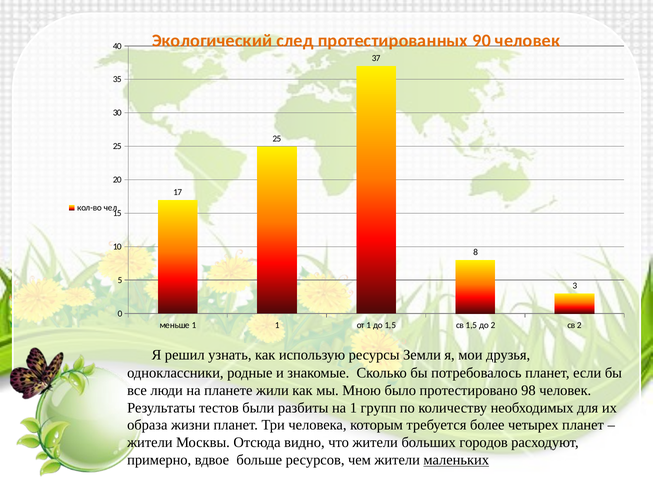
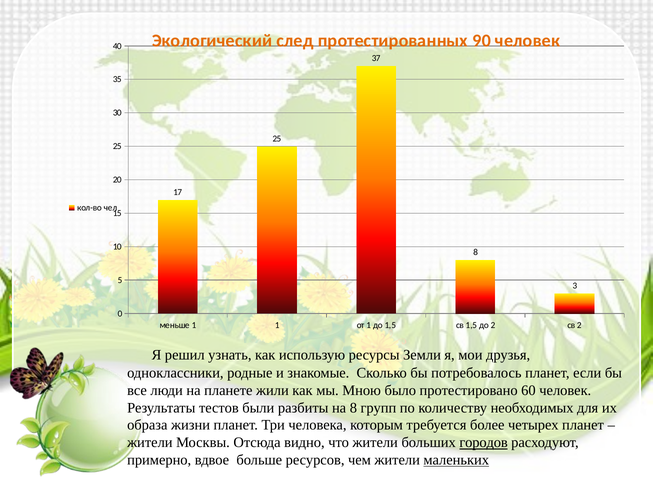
98: 98 -> 60 (528, 390)
на 1: 1 -> 8 (353, 408)
городов underline: none -> present (484, 442)
